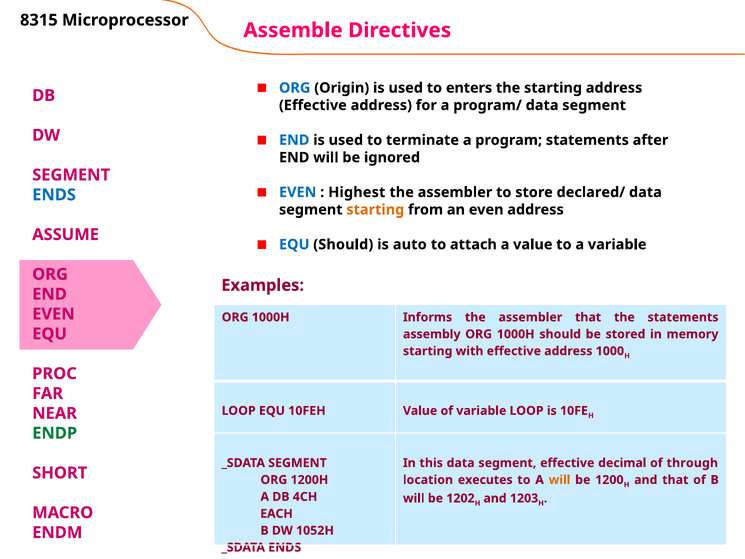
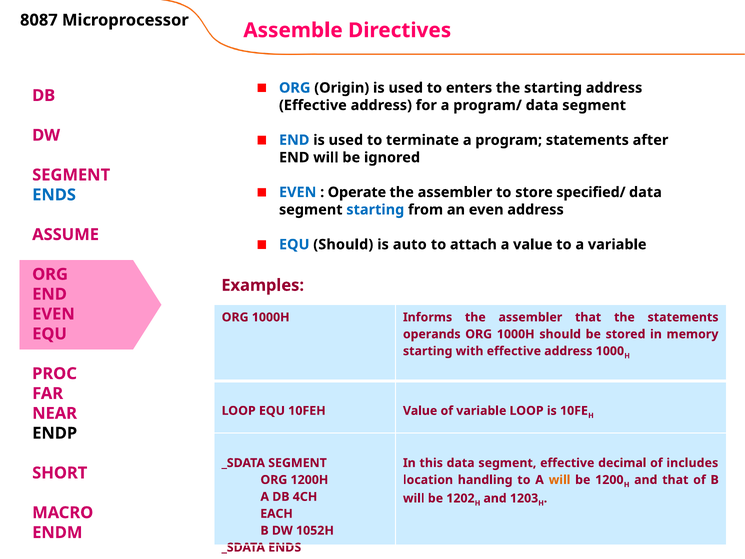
8315: 8315 -> 8087 (39, 20)
Highest: Highest -> Operate (357, 192)
declared/: declared/ -> specified/ (591, 192)
starting colour: orange -> blue (375, 210)
assembly: assembly -> operands (432, 334)
ENDP colour: green -> black (55, 433)
through: through -> includes (692, 463)
executes: executes -> handling (485, 480)
